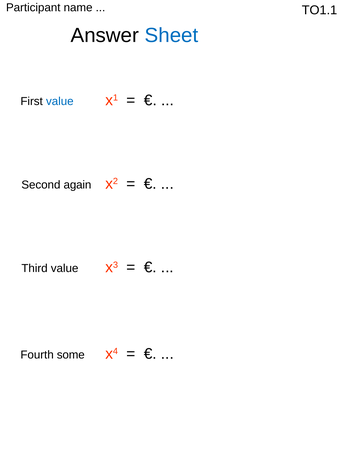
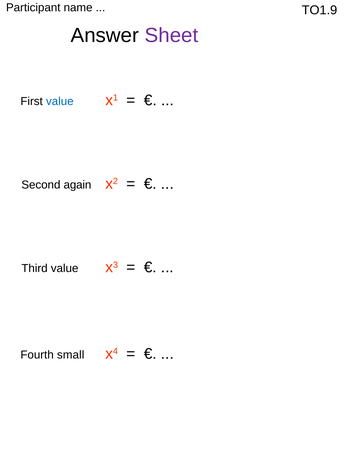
TO1.1: TO1.1 -> TO1.9 (319, 10)
Sheet colour: blue -> purple (171, 35)
some: some -> small (71, 355)
